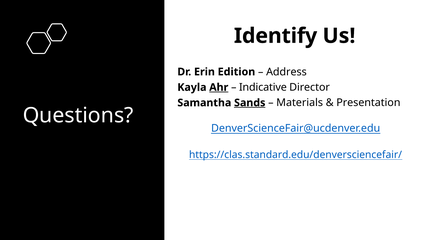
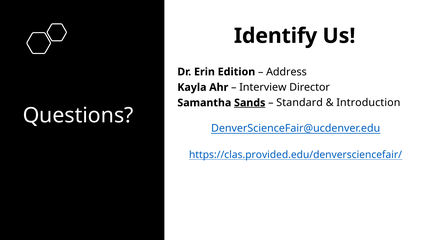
Ahr underline: present -> none (219, 87)
Indicative: Indicative -> Interview (263, 87)
Materials: Materials -> Standard (300, 103)
Presentation: Presentation -> Introduction (368, 103)
https://clas.standard.edu/denversciencefair/: https://clas.standard.edu/denversciencefair/ -> https://clas.provided.edu/denversciencefair/ (296, 155)
